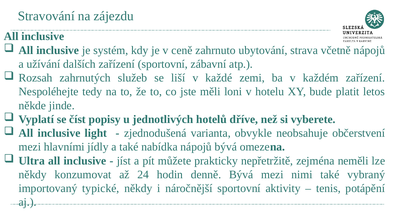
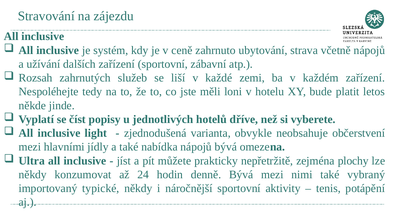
neměli: neměli -> plochy (353, 160)
